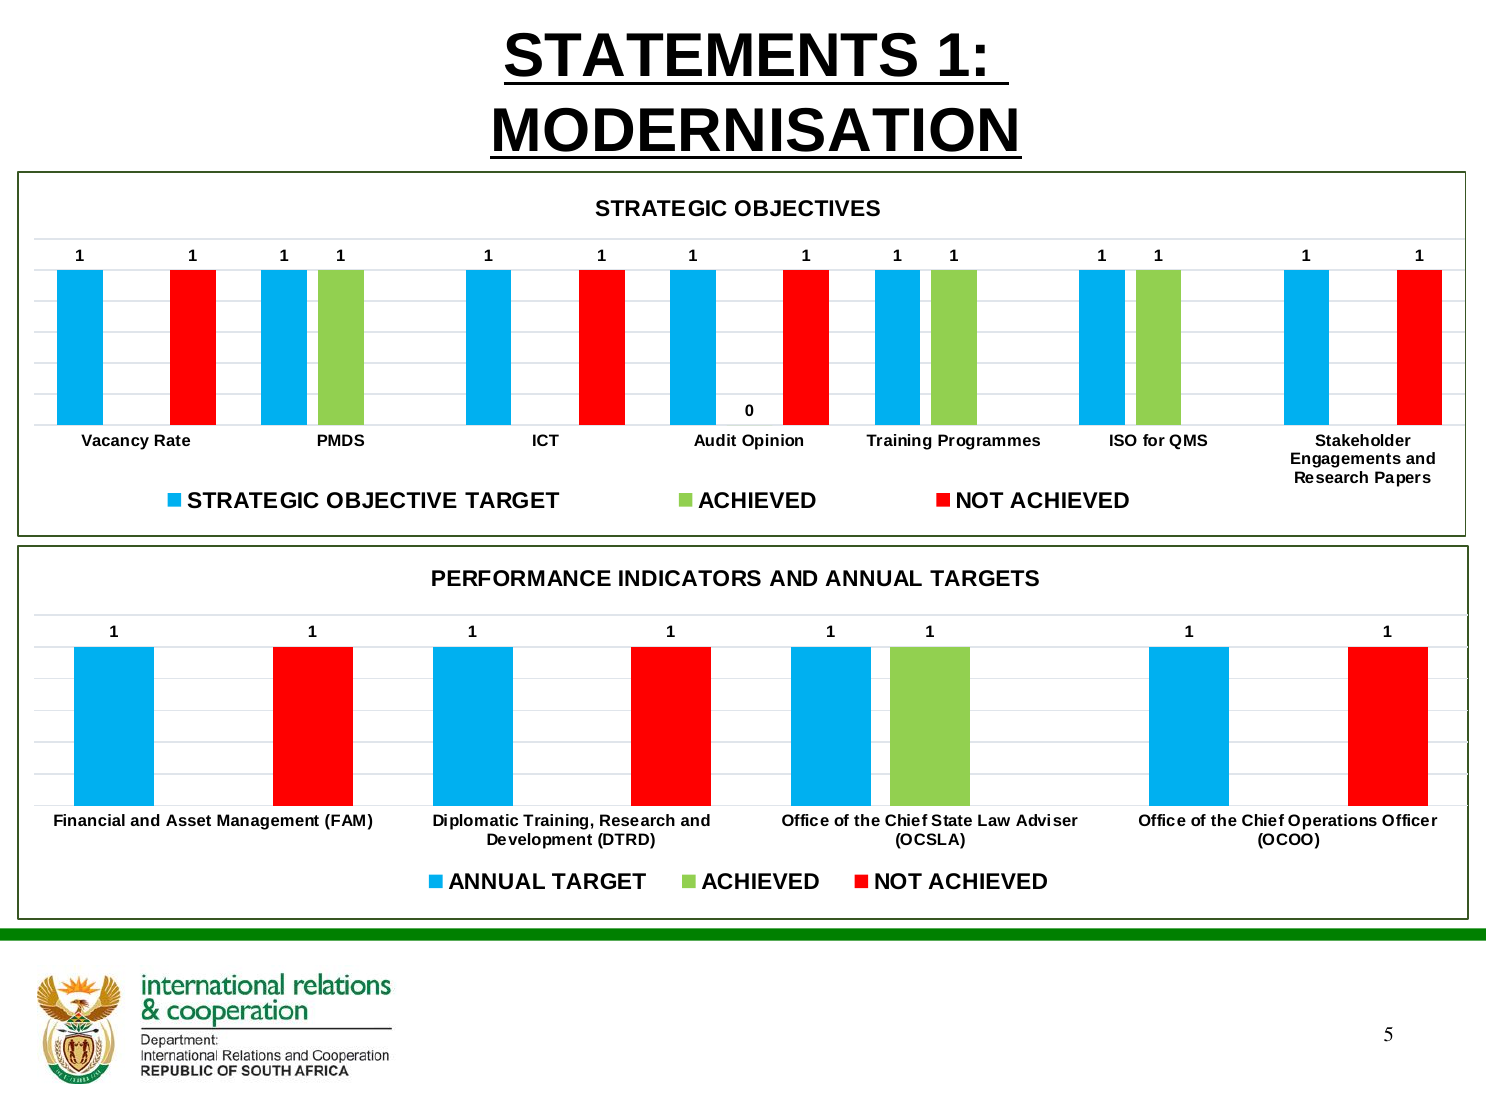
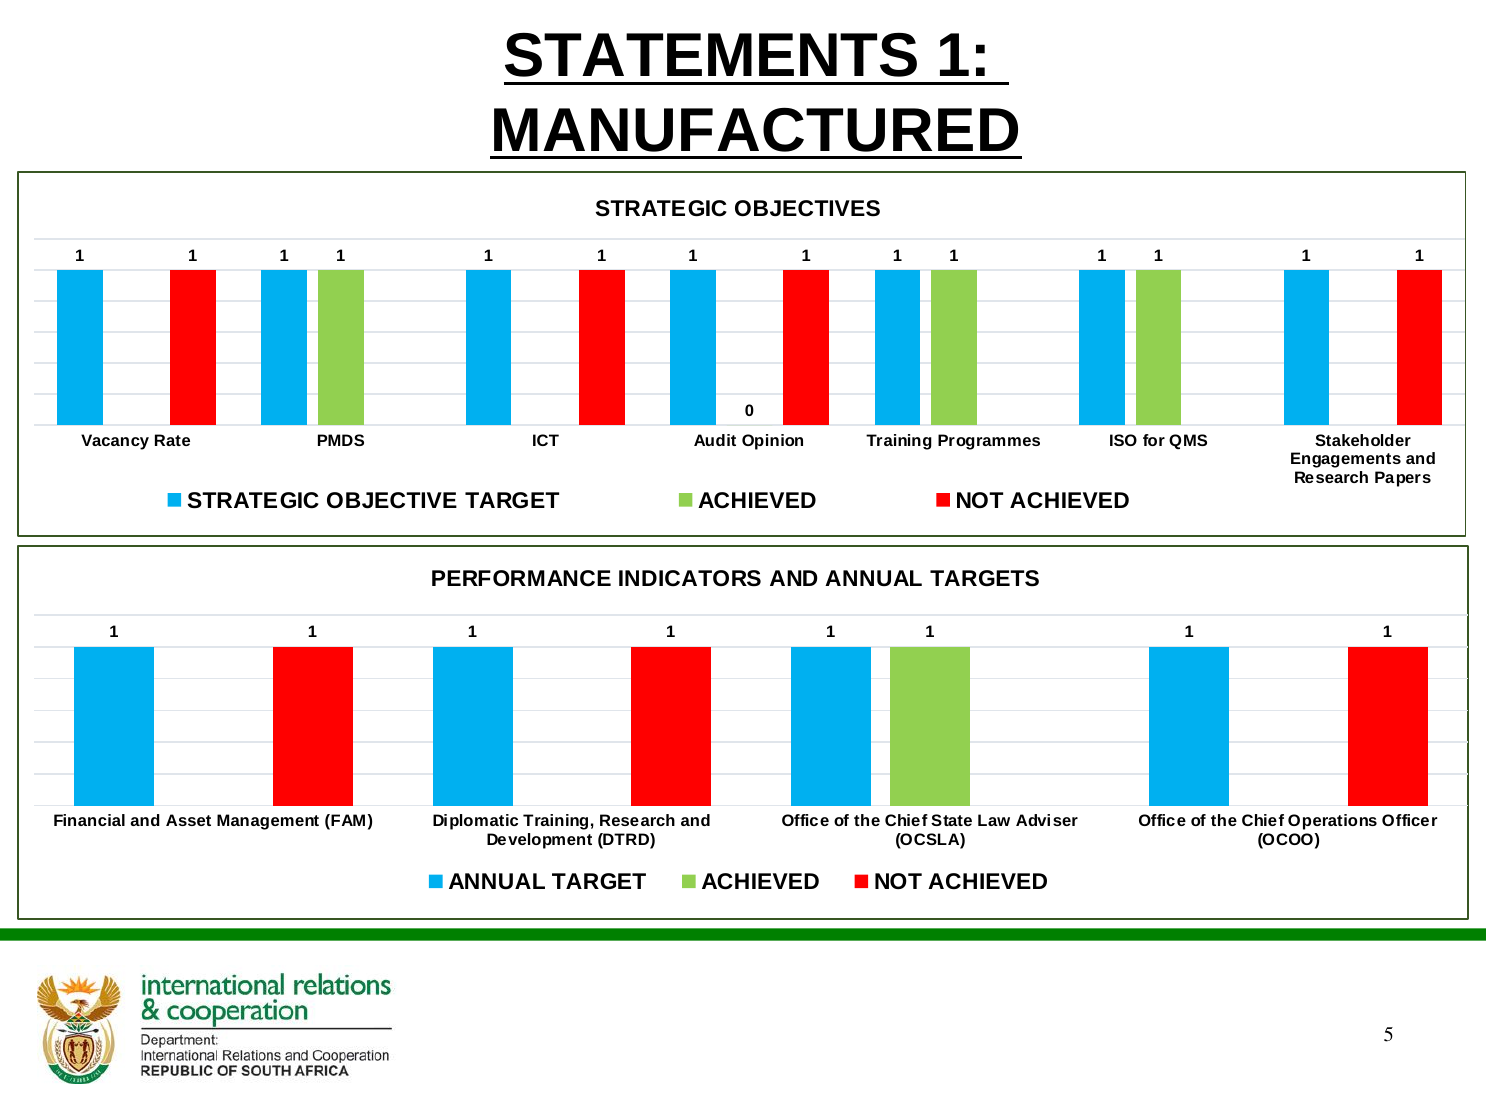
MODERNISATION: MODERNISATION -> MANUFACTURED (756, 131)
